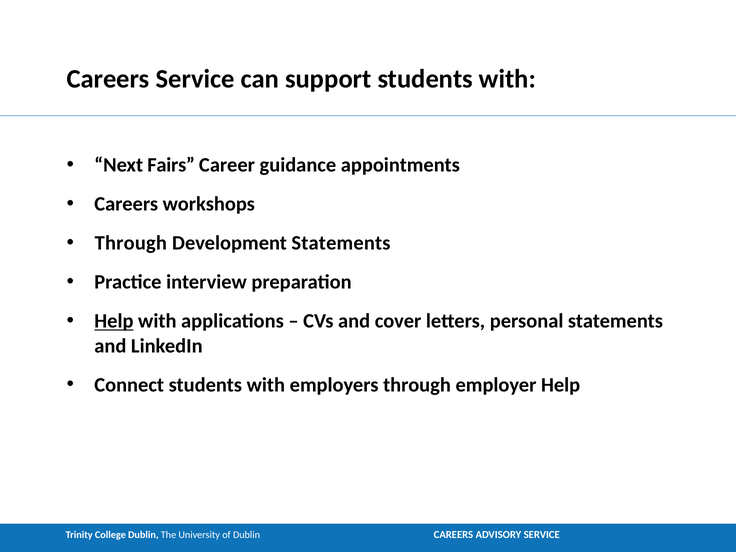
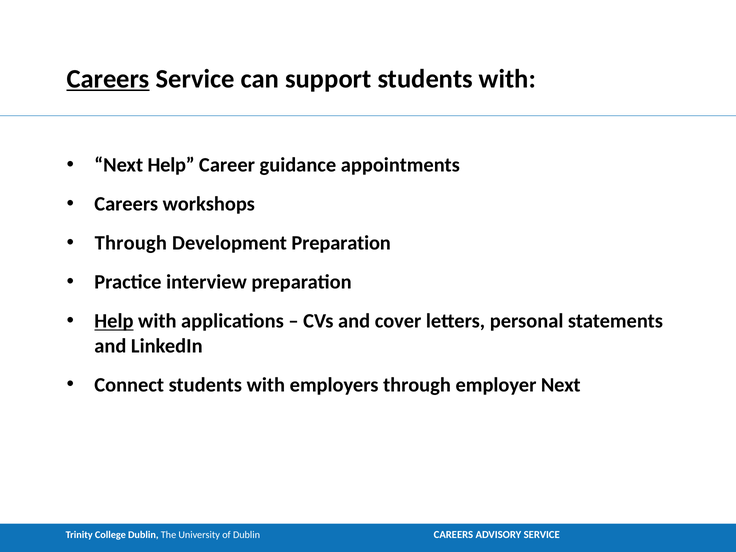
Careers underline: none -> present (108, 79)
Next Fairs: Fairs -> Help (171, 165)
Development Statements: Statements -> Preparation (341, 243)
employer Help: Help -> Next (561, 385)
